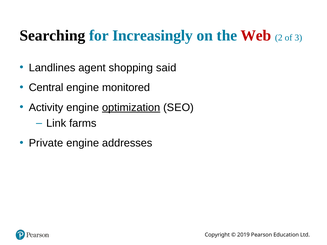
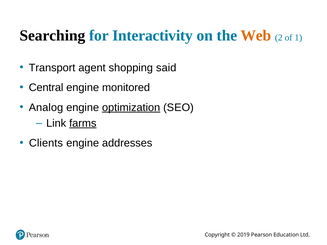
Increasingly: Increasingly -> Interactivity (153, 35)
Web colour: red -> orange (256, 35)
3: 3 -> 1 (298, 38)
Landlines: Landlines -> Transport (52, 68)
Activity: Activity -> Analog (46, 108)
farms underline: none -> present (83, 123)
Private: Private -> Clients (46, 143)
